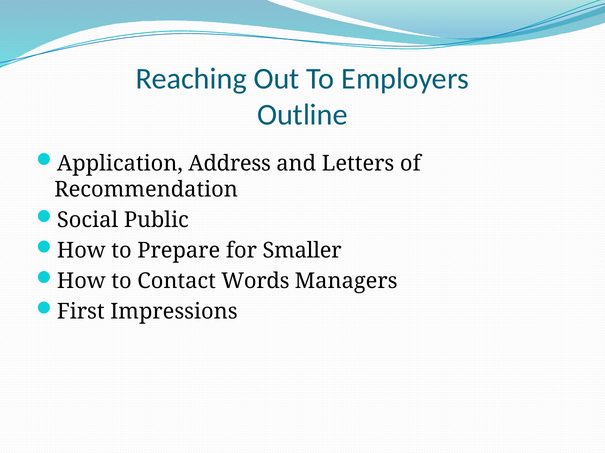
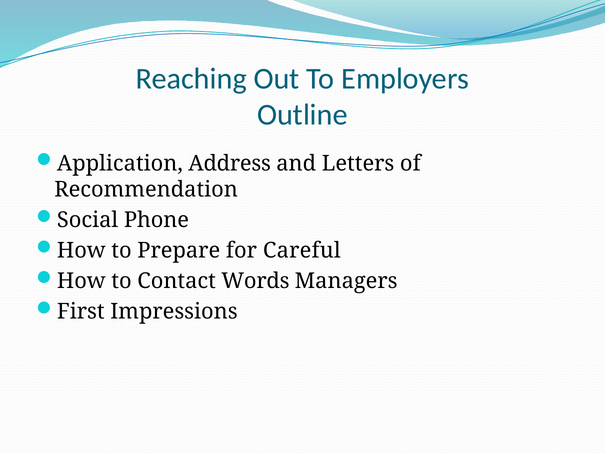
Public: Public -> Phone (156, 221)
Smaller: Smaller -> Careful (302, 251)
